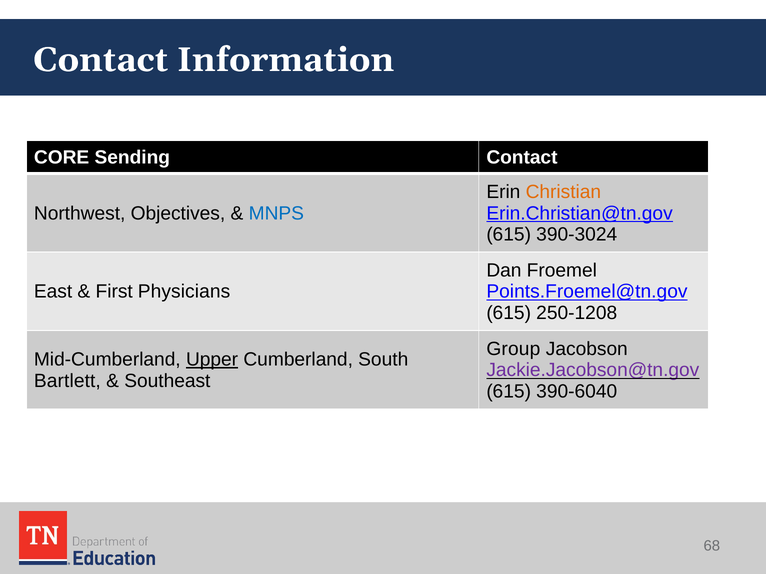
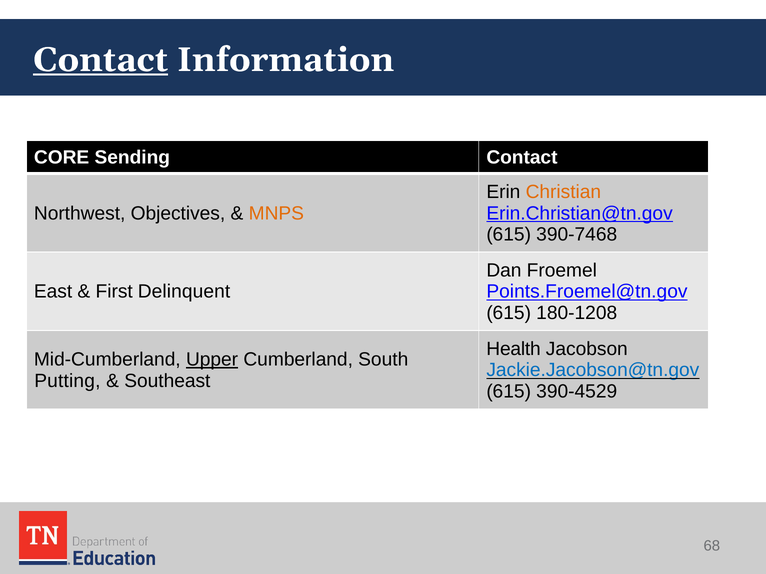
Contact underline: none -> present (101, 60)
MNPS colour: blue -> orange (276, 213)
390-3024: 390-3024 -> 390-7468 (577, 235)
Physicians: Physicians -> Delinquent (184, 292)
250-1208: 250-1208 -> 180-1208 (577, 313)
Group: Group -> Health (514, 349)
Jackie.Jacobson@tn.gov colour: purple -> blue (593, 370)
Bartlett: Bartlett -> Putting (67, 381)
390-6040: 390-6040 -> 390-4529 (577, 392)
